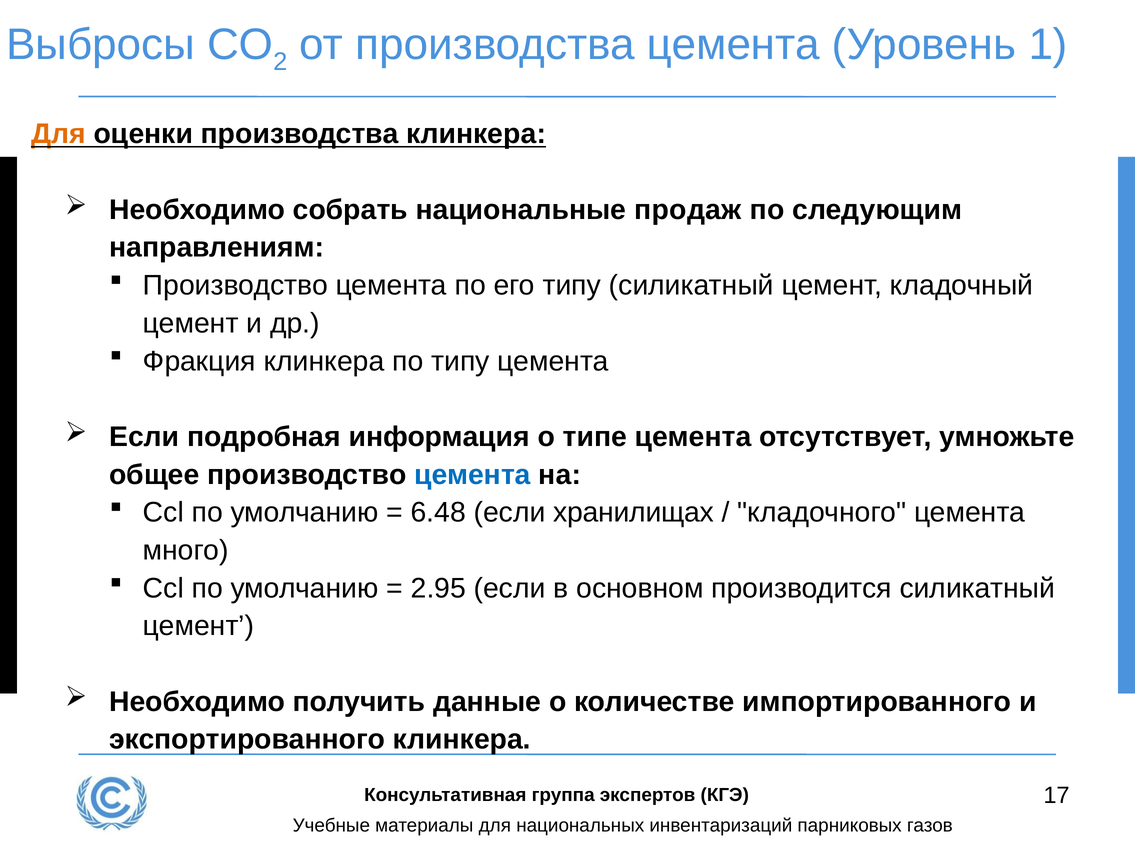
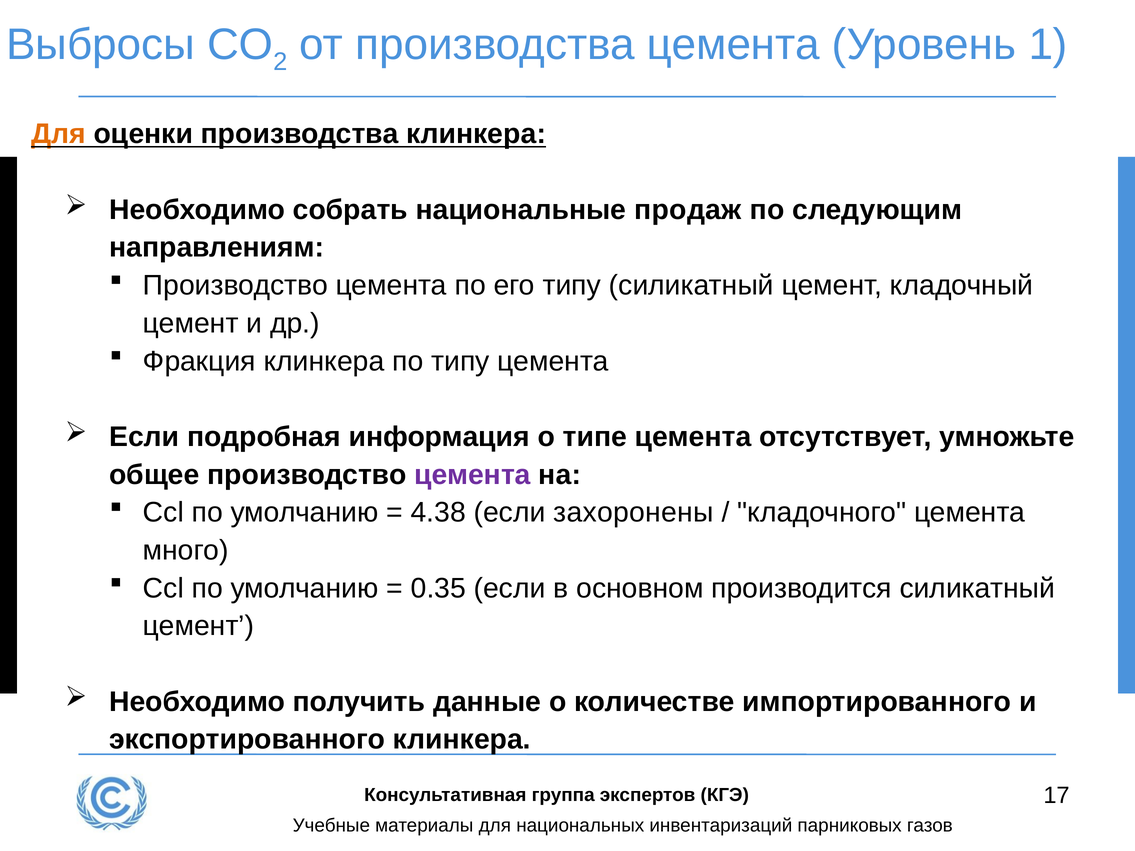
цемента colour: blue -> purple (472, 475)
6.48: 6.48 -> 4.38 (438, 513)
хранилищах: хранилищах -> захоронены (634, 513)
2.95: 2.95 -> 0.35 (438, 588)
